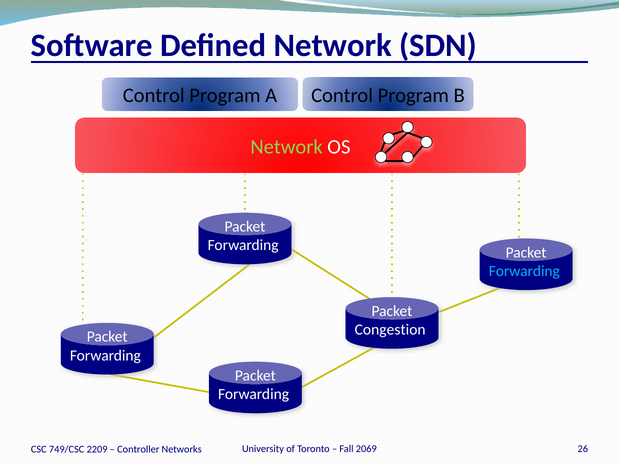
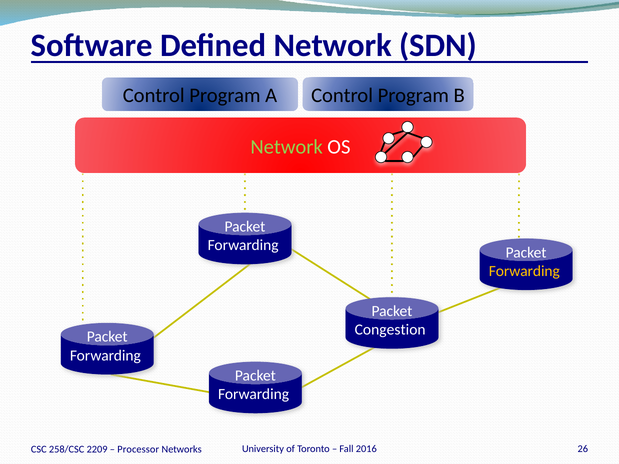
Forwarding colour: light blue -> yellow (524, 271)
2069: 2069 -> 2016 (366, 449)
749/CSC: 749/CSC -> 258/CSC (67, 450)
Controller: Controller -> Processor (138, 450)
